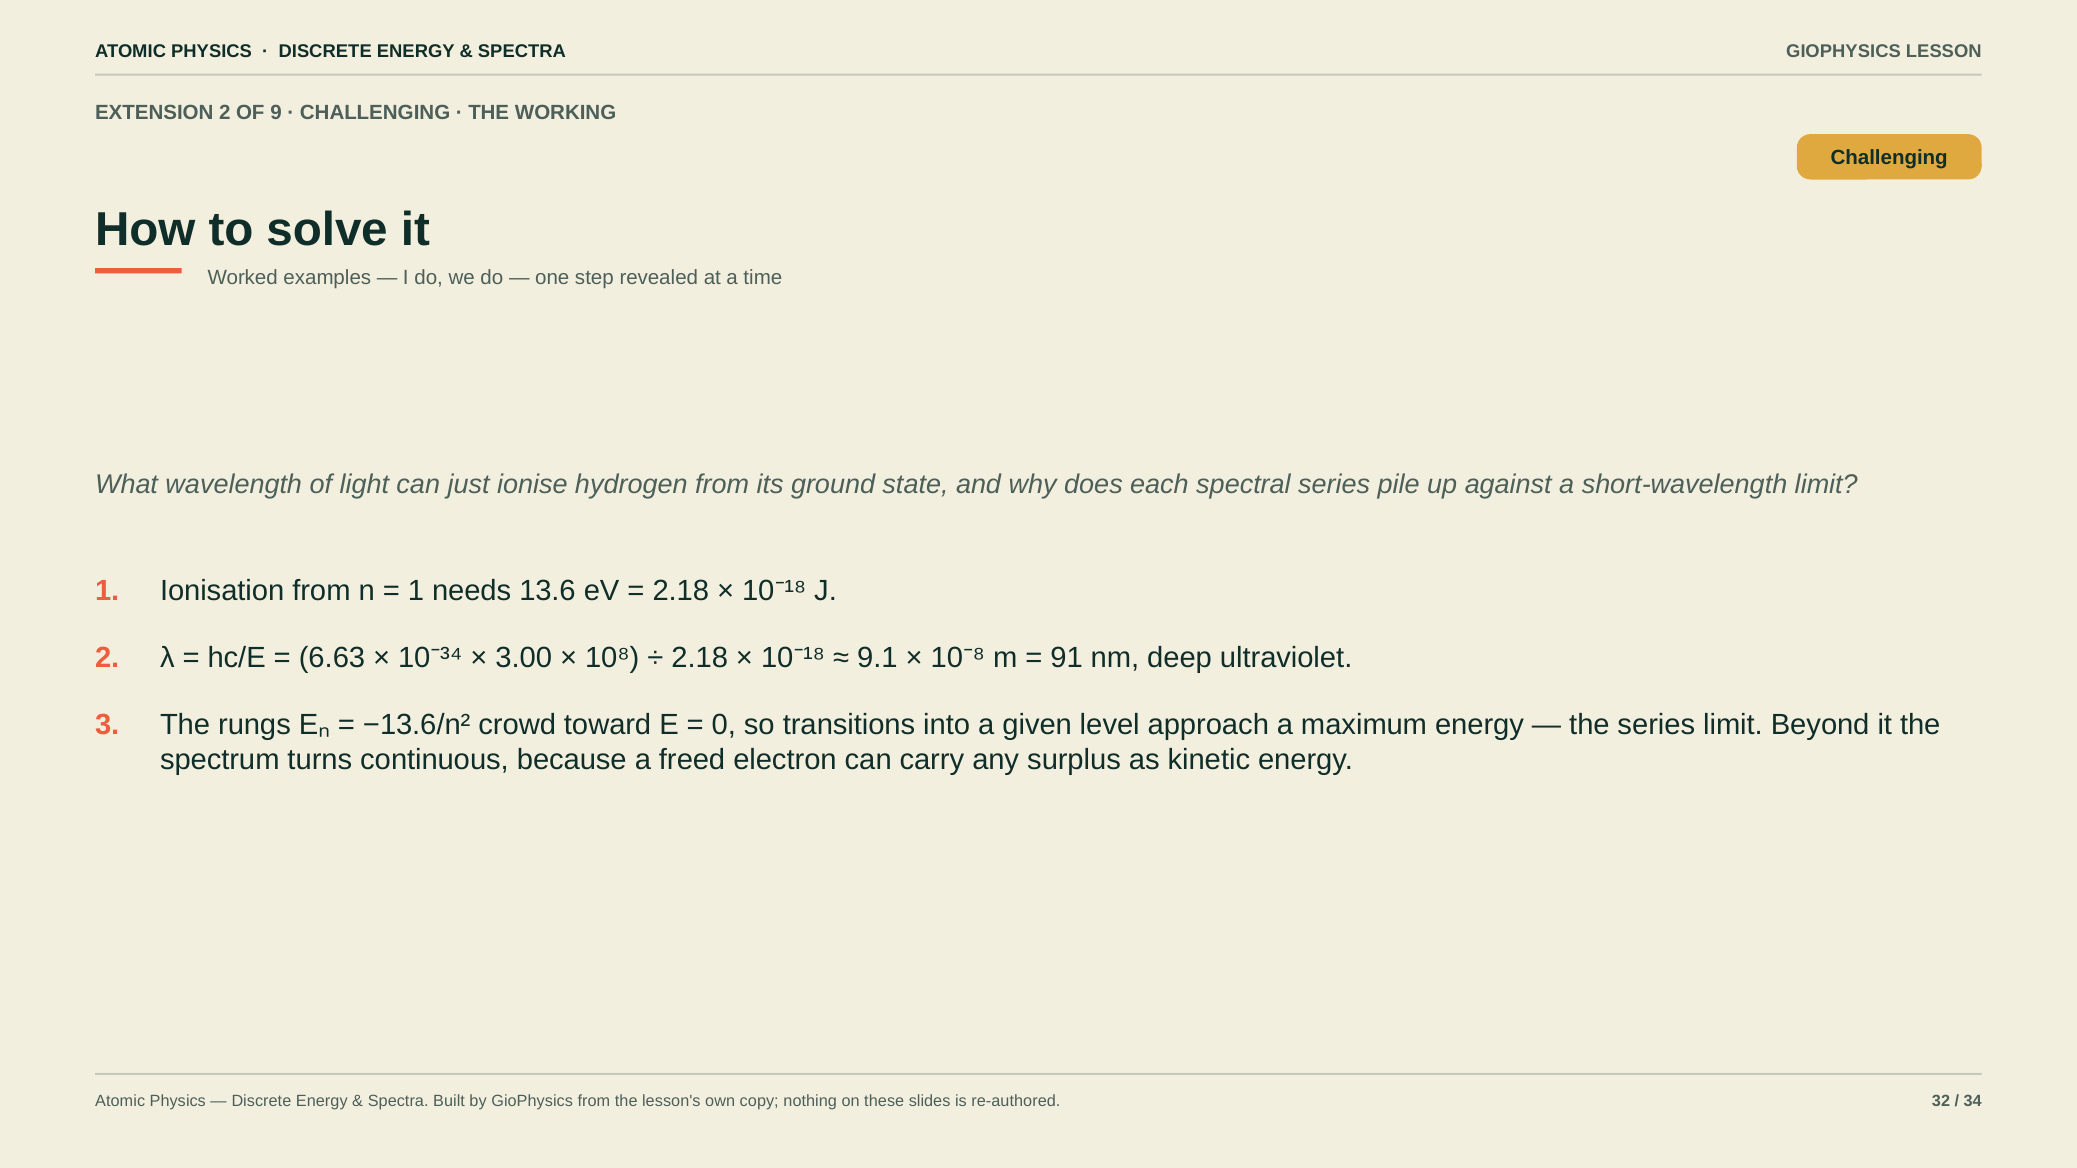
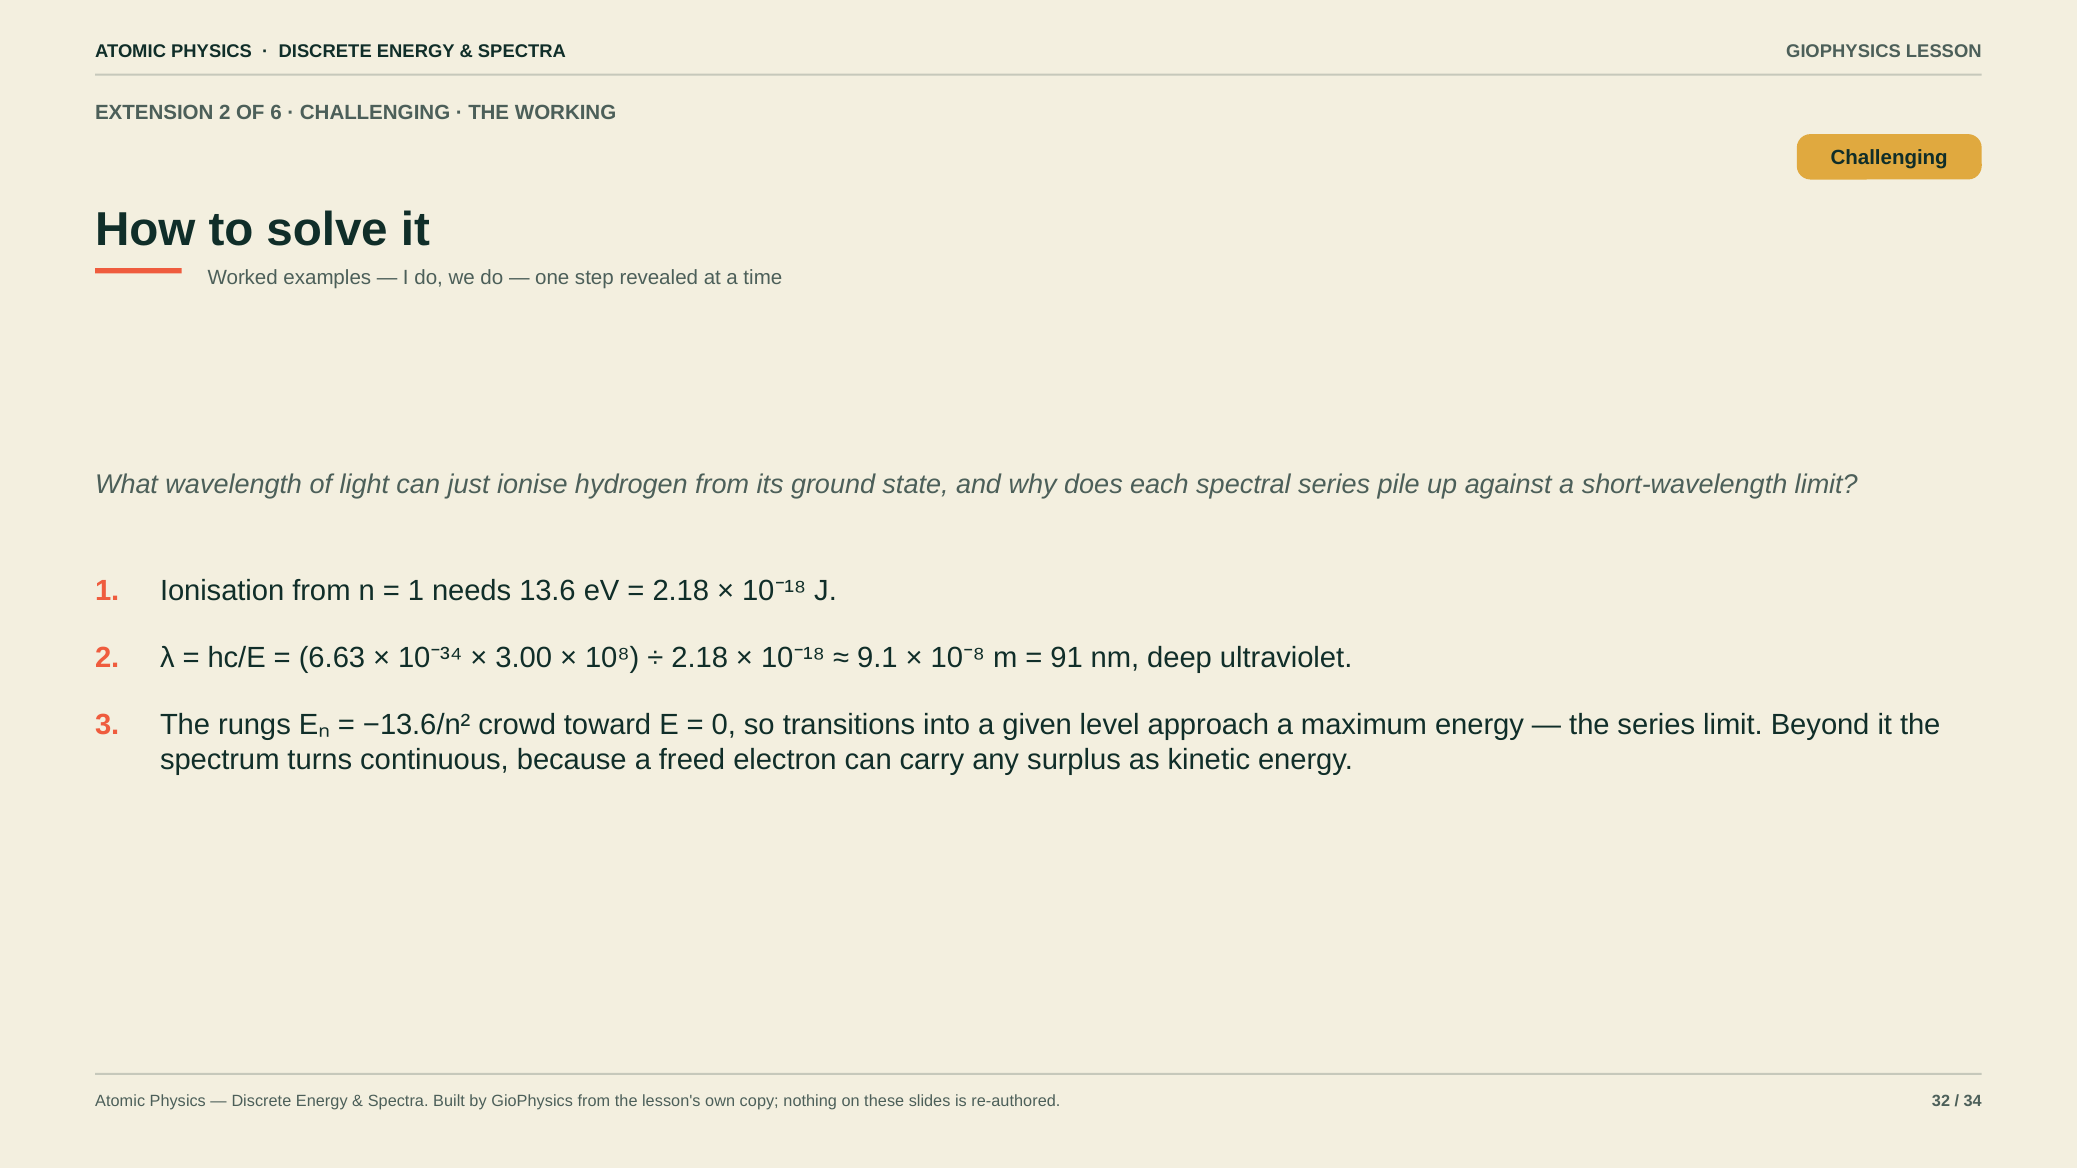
9: 9 -> 6 (276, 113)
